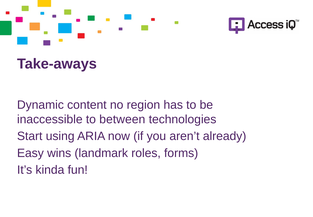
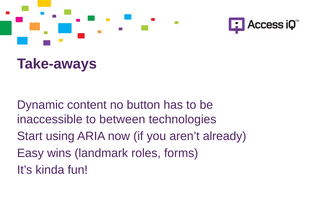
region: region -> button (143, 105)
